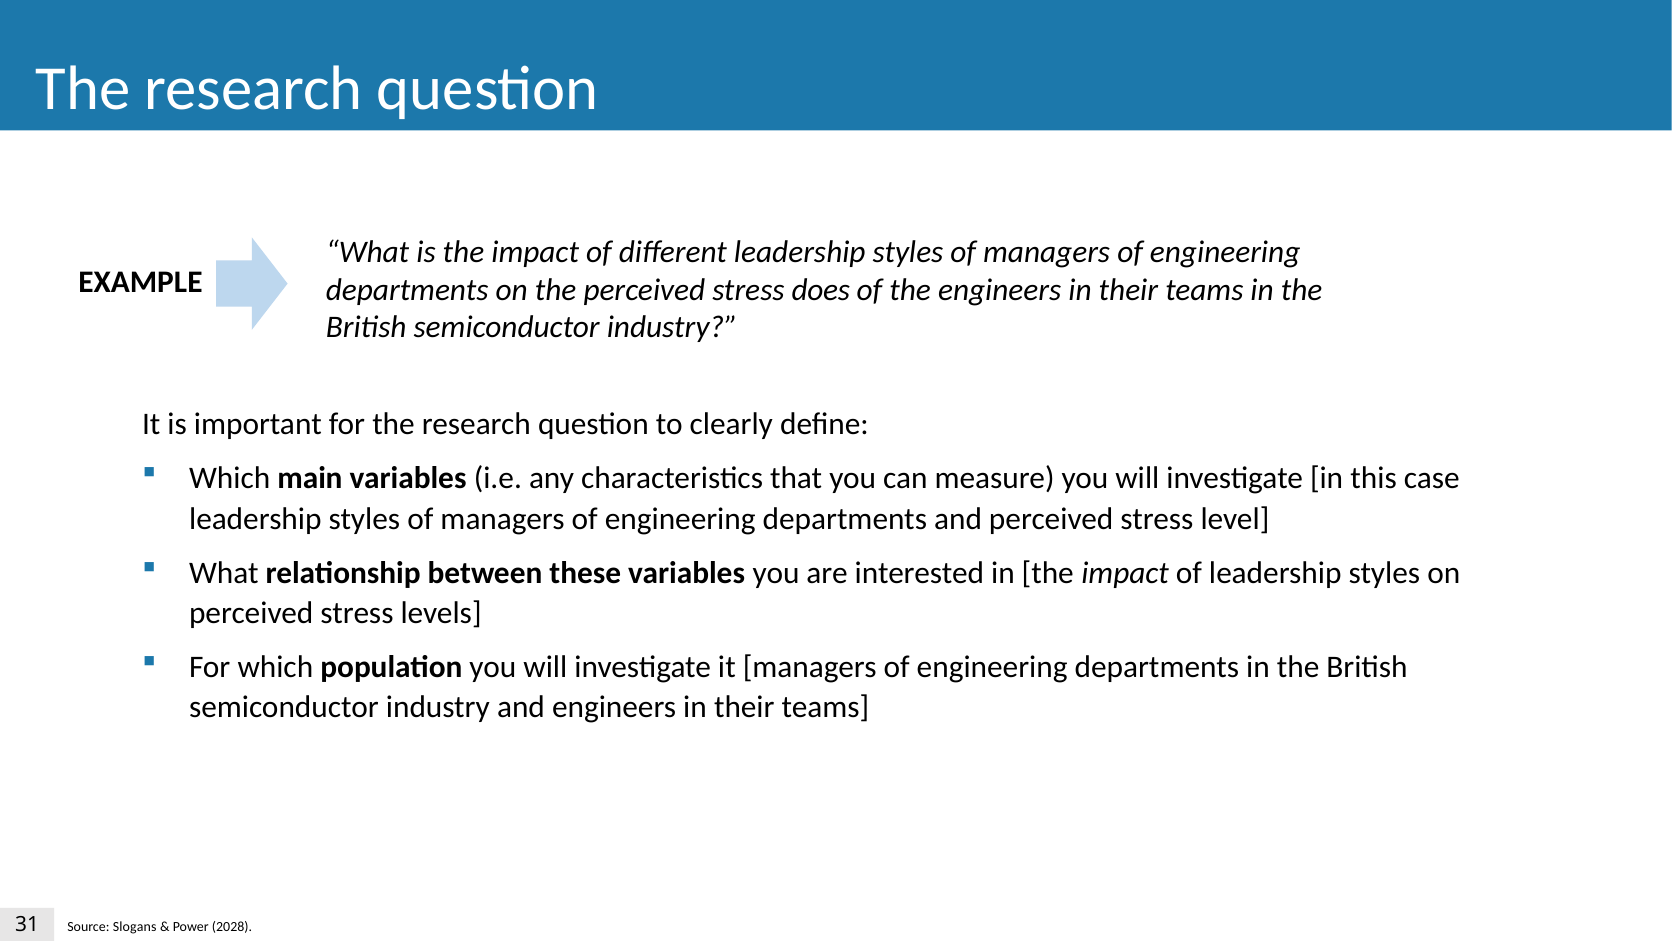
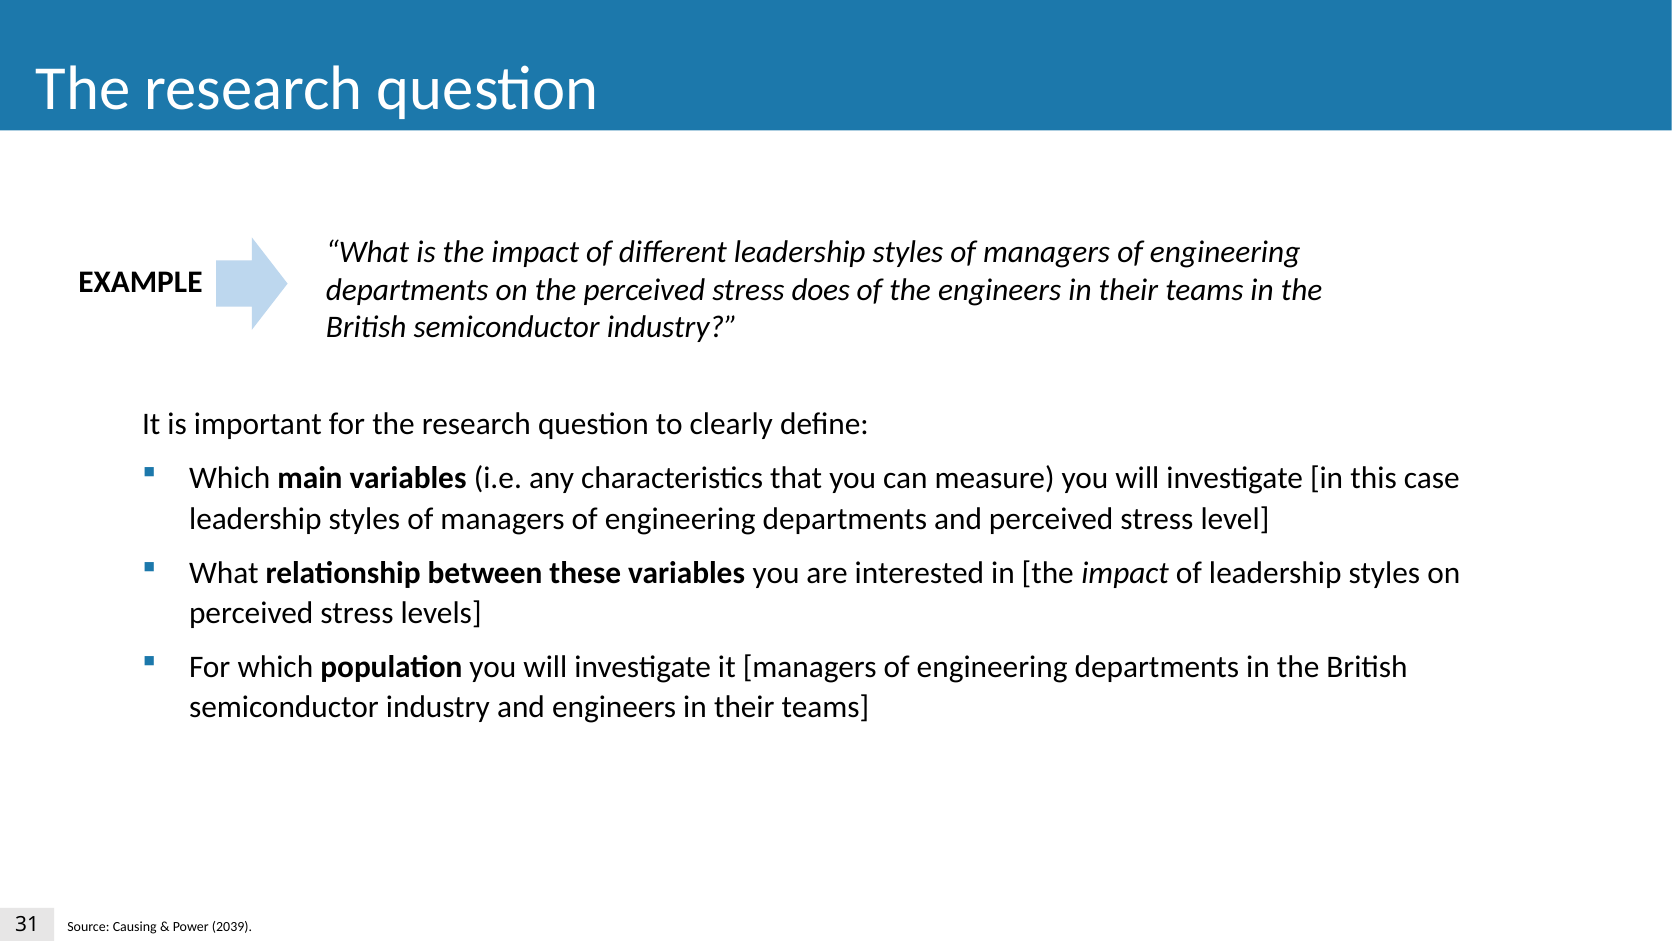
Slogans: Slogans -> Causing (135, 926)
2028: 2028 -> 2039 (232, 926)
